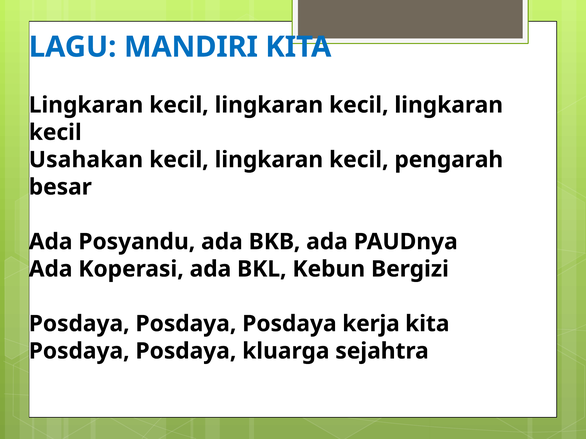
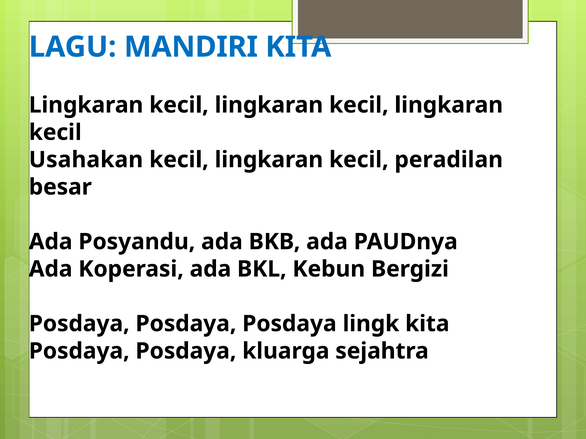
pengarah: pengarah -> peradilan (449, 160)
kerja: kerja -> lingk (371, 324)
